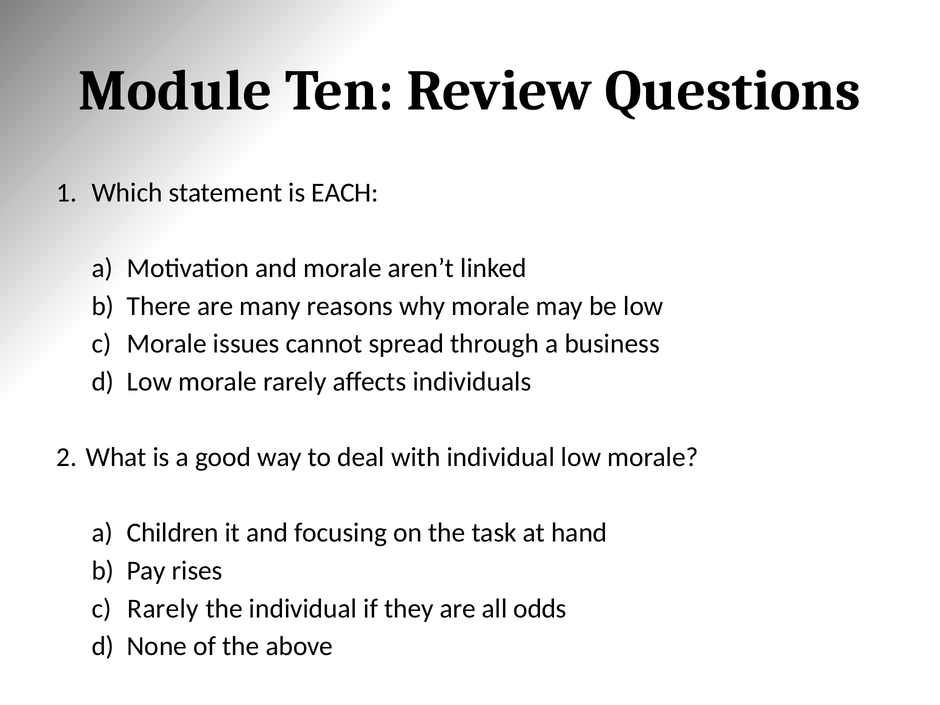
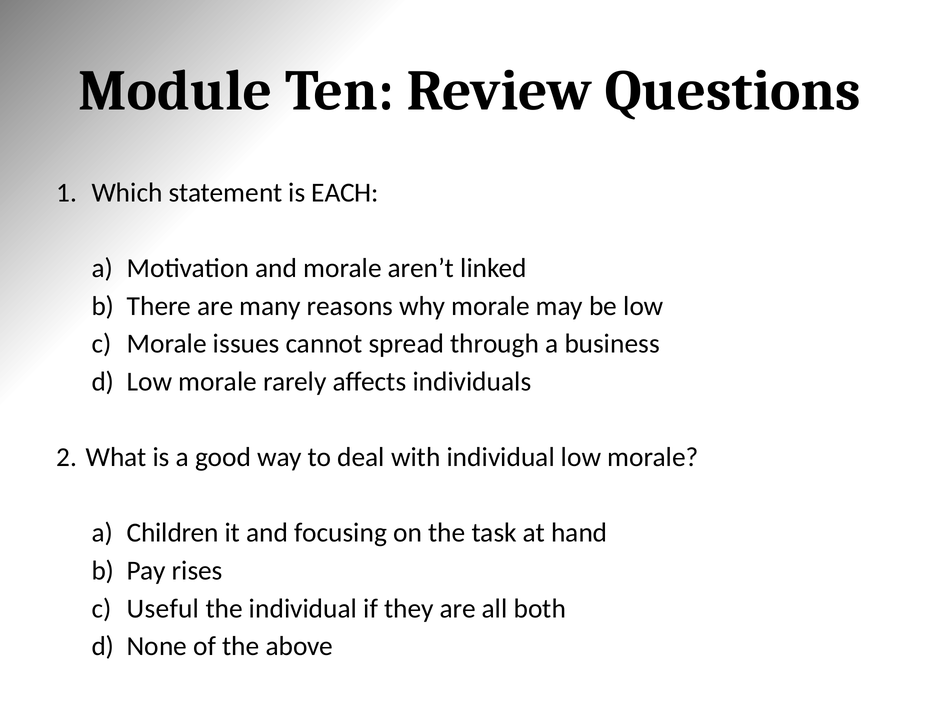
Rarely: Rarely -> Useful (163, 609)
odds: odds -> both (540, 609)
